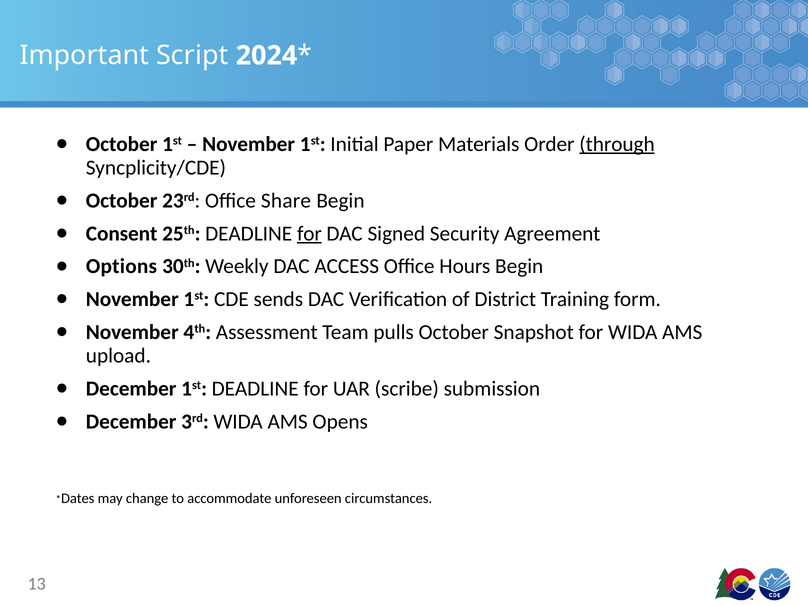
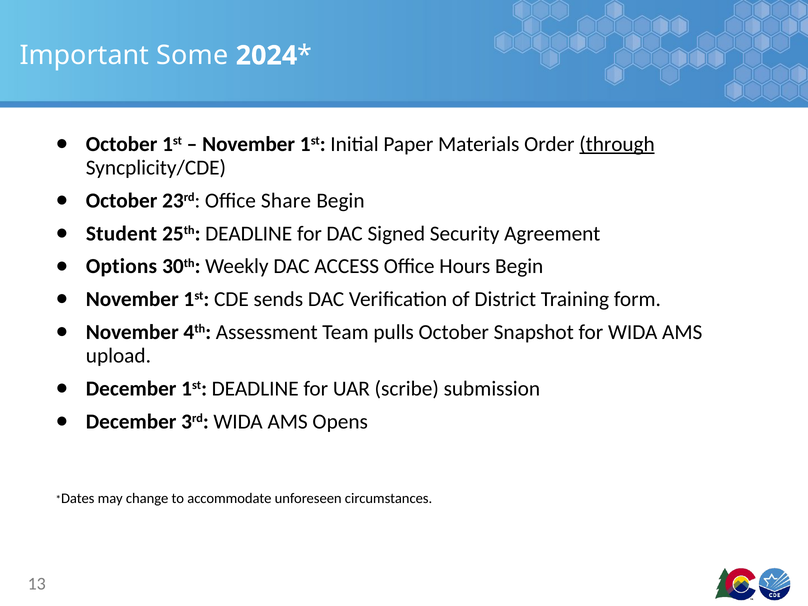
Script: Script -> Some (192, 56)
Consent: Consent -> Student (122, 233)
for underline: present -> none (309, 233)
